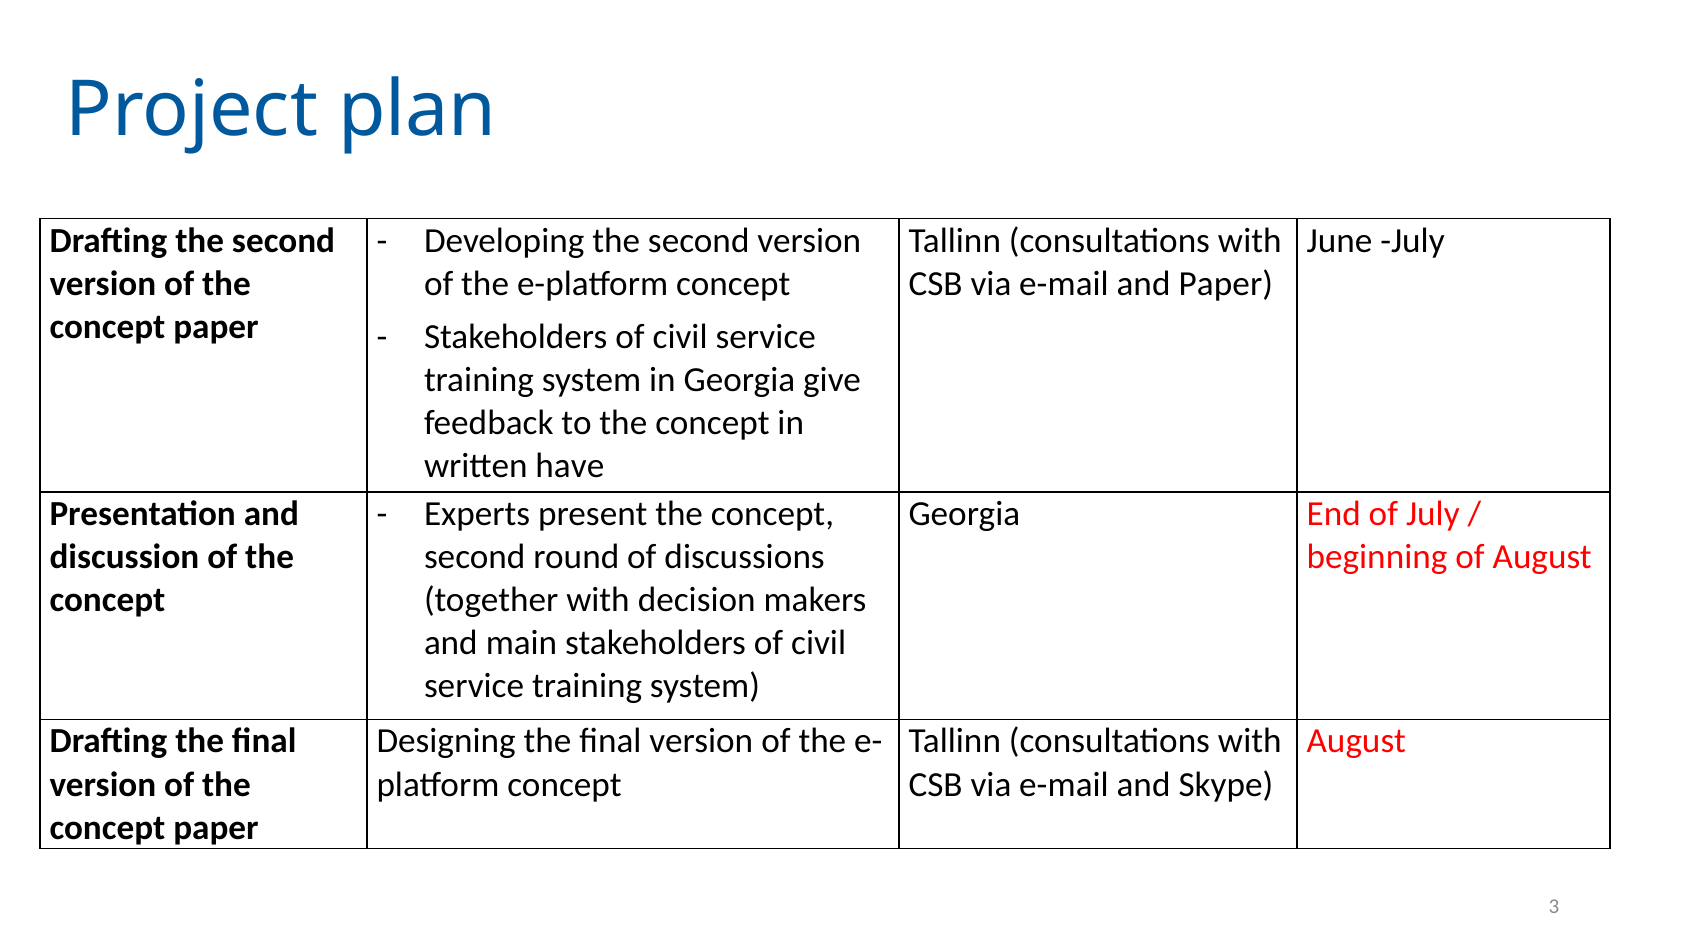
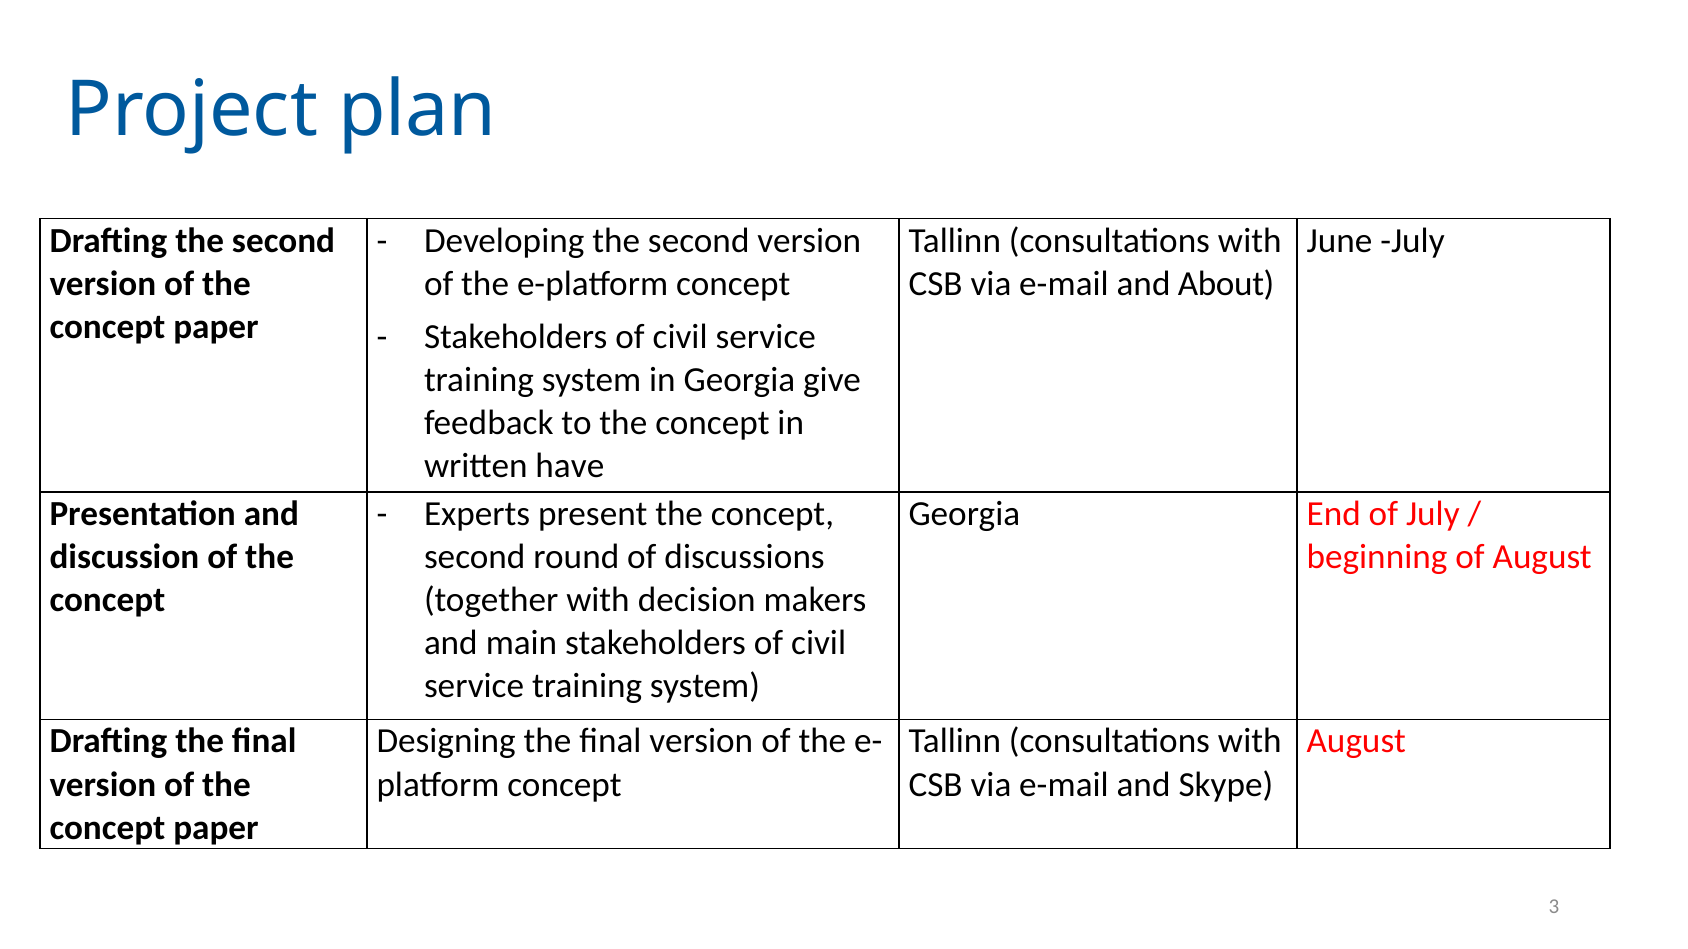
and Paper: Paper -> About (1226, 284)
